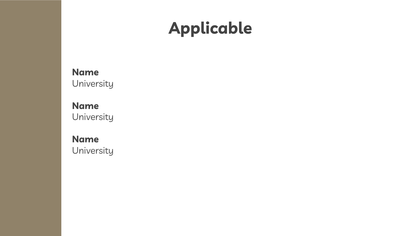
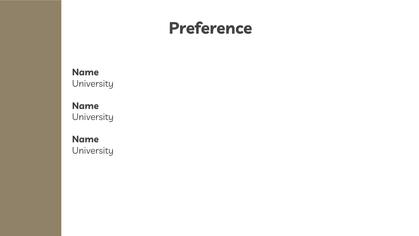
Applicable: Applicable -> Preference (211, 28)
